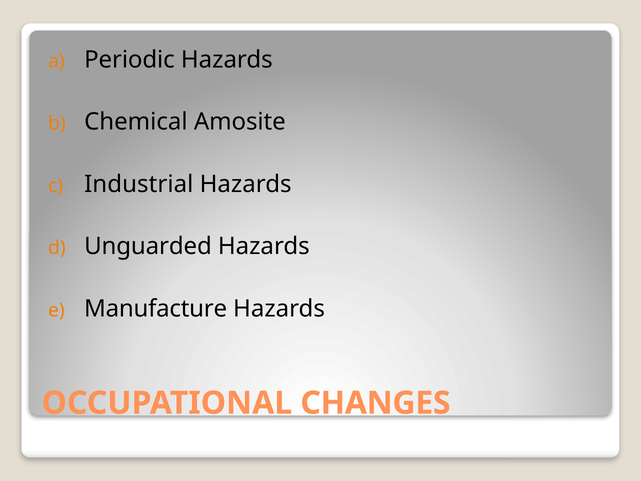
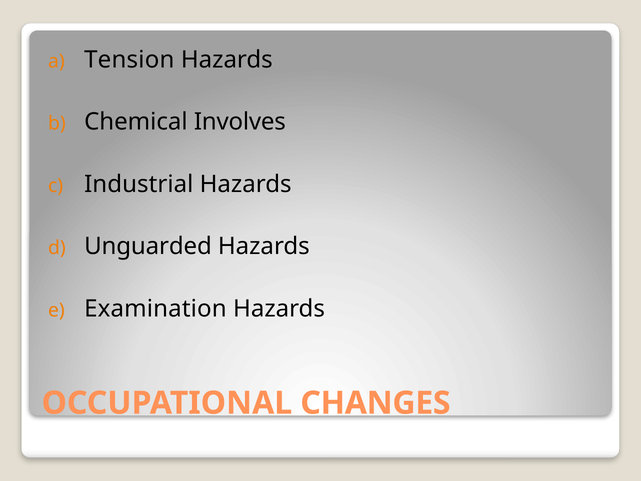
Periodic: Periodic -> Tension (129, 60)
Amosite: Amosite -> Involves (240, 122)
Manufacture: Manufacture -> Examination (155, 308)
